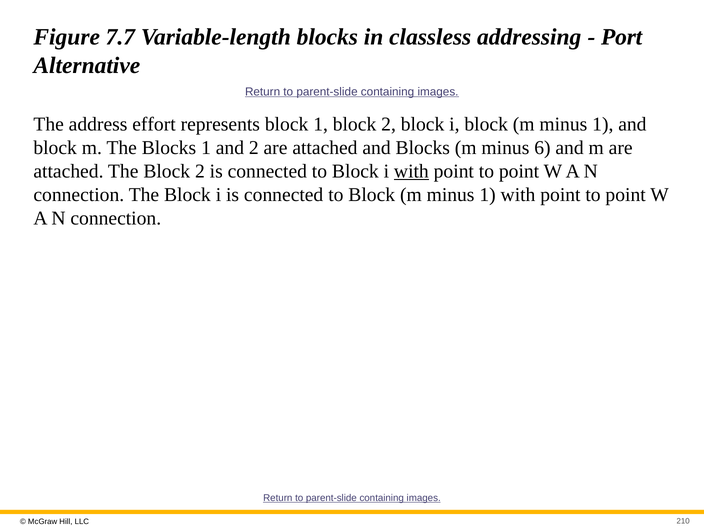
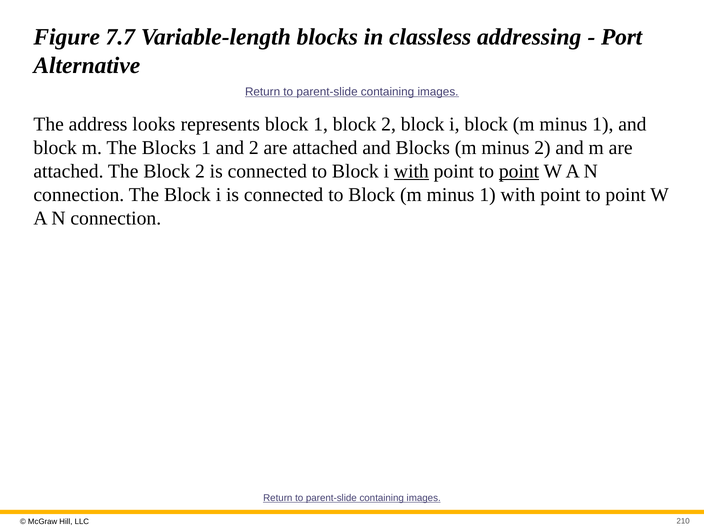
effort: effort -> looks (154, 124)
minus 6: 6 -> 2 (542, 148)
point underline: none -> present (519, 171)
